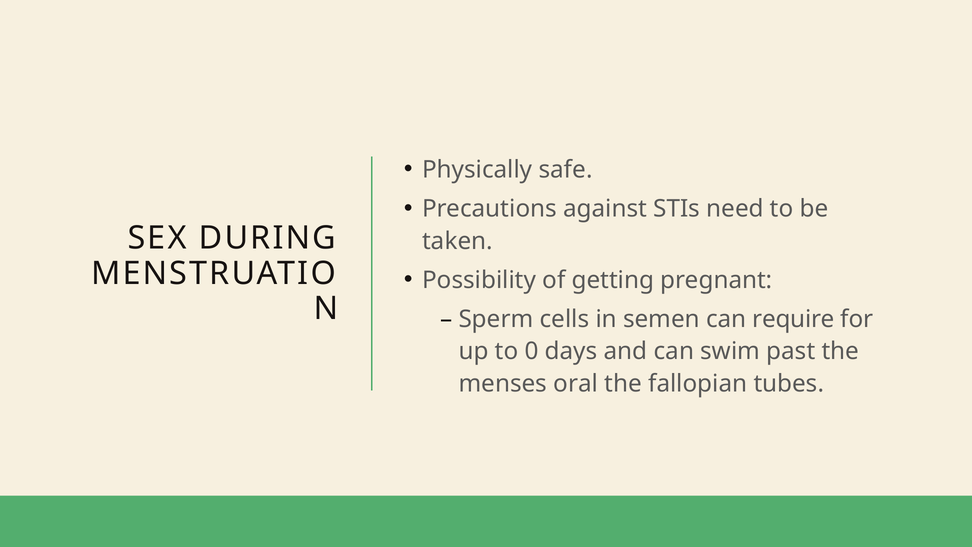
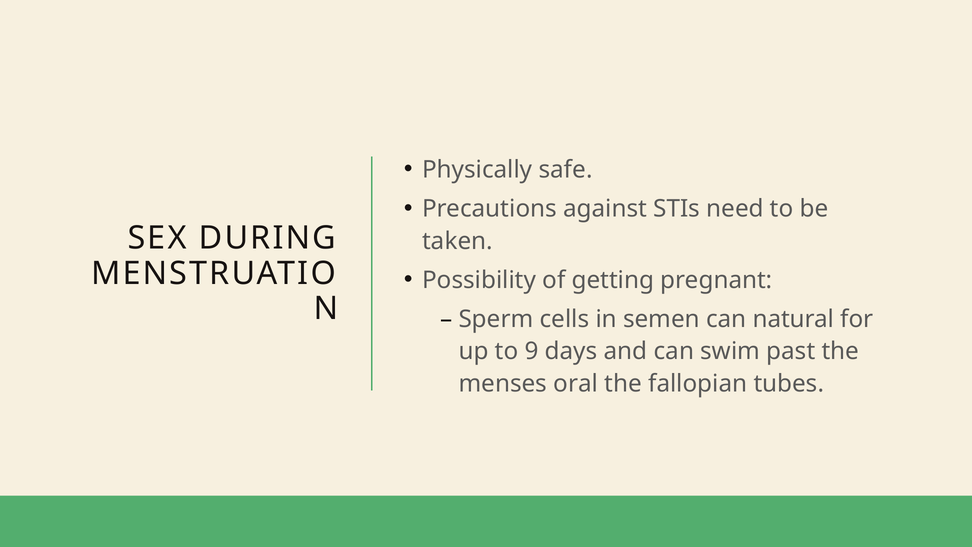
require: require -> natural (793, 319)
0: 0 -> 9 (532, 351)
